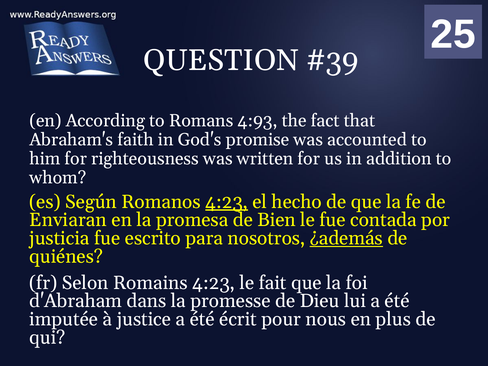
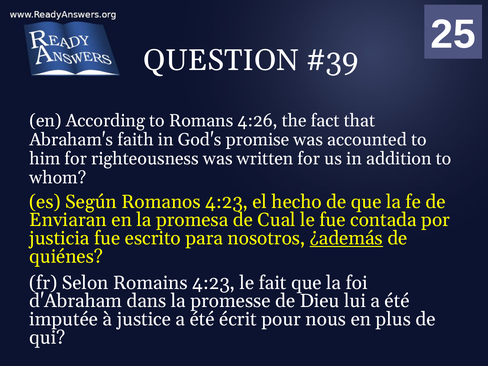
4:93: 4:93 -> 4:26 (258, 121)
4:23 underline: present -> none (227, 202)
Bien: Bien -> Cual (277, 220)
